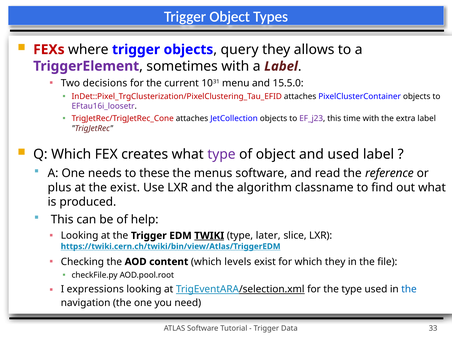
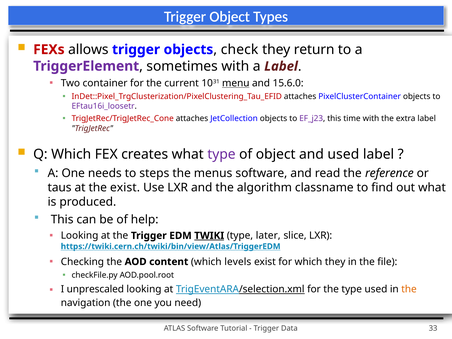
where: where -> allows (88, 50)
query: query -> check (240, 50)
allows: allows -> return (314, 50)
decisions: decisions -> container (105, 83)
menu underline: none -> present (236, 83)
15.5.0: 15.5.0 -> 15.6.0 (288, 83)
these: these -> steps (154, 173)
plus: plus -> taus (60, 187)
expressions: expressions -> unprescaled (95, 289)
the colour: blue -> orange (409, 289)
